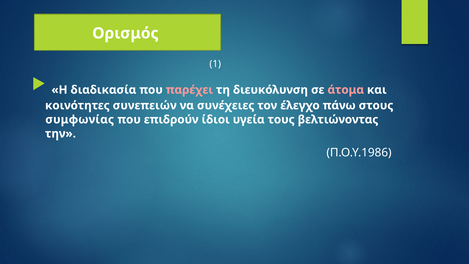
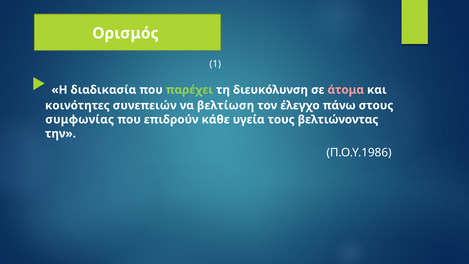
παρέχει colour: pink -> light green (189, 90)
συνέχειες: συνέχειες -> βελτίωση (226, 105)
ίδιοι: ίδιοι -> κάθε (216, 119)
